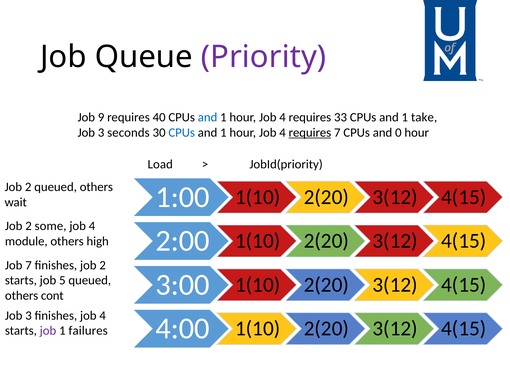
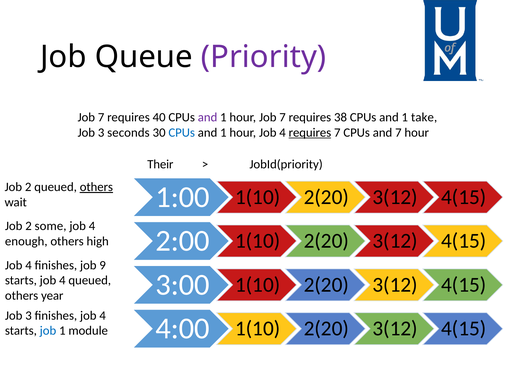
9: 9 -> 7 (101, 117)
and colour: blue -> purple (208, 117)
4: 4 -> 7 (283, 117)
33: 33 -> 38 (341, 117)
and 0: 0 -> 7 (398, 133)
Load: Load -> Their (160, 165)
others underline: none -> present (96, 187)
module: module -> enough (26, 242)
7: 7 -> 4 (29, 266)
finishes job 2: 2 -> 9 (103, 266)
starts job 5: 5 -> 4 (62, 281)
cont: cont -> year (52, 296)
job colour: purple -> blue (48, 331)
failures: failures -> module (88, 331)
